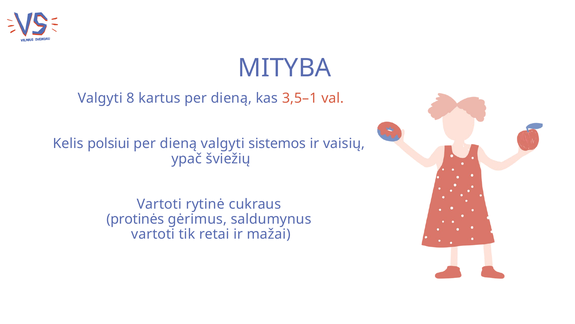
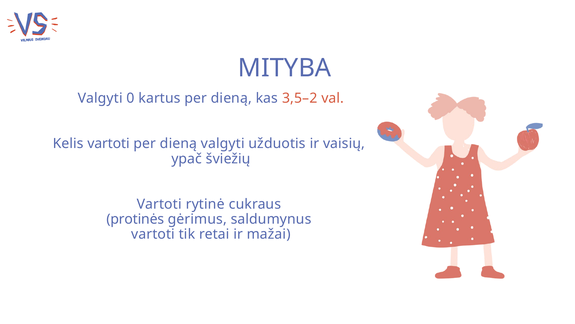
8: 8 -> 0 (131, 98)
3,5–1: 3,5–1 -> 3,5–2 (300, 98)
Kelis polsiui: polsiui -> vartoti (109, 143)
sistemos: sistemos -> užduotis (277, 143)
